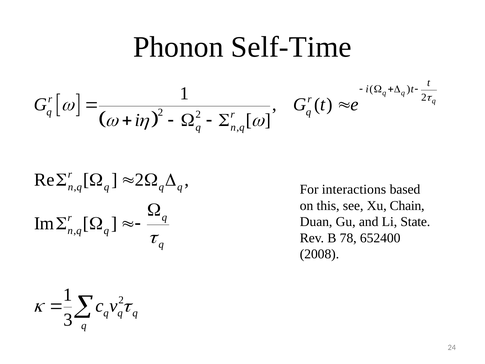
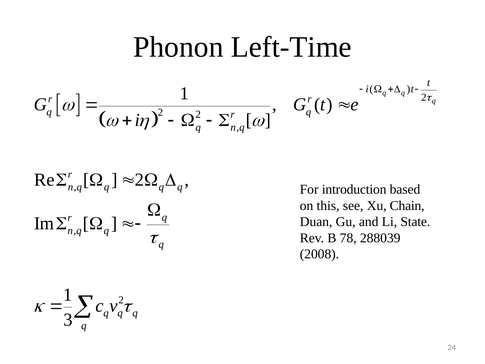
Self-Time: Self-Time -> Left-Time (291, 47)
interactions: interactions -> introduction (354, 189)
652400: 652400 -> 288039 (380, 238)
